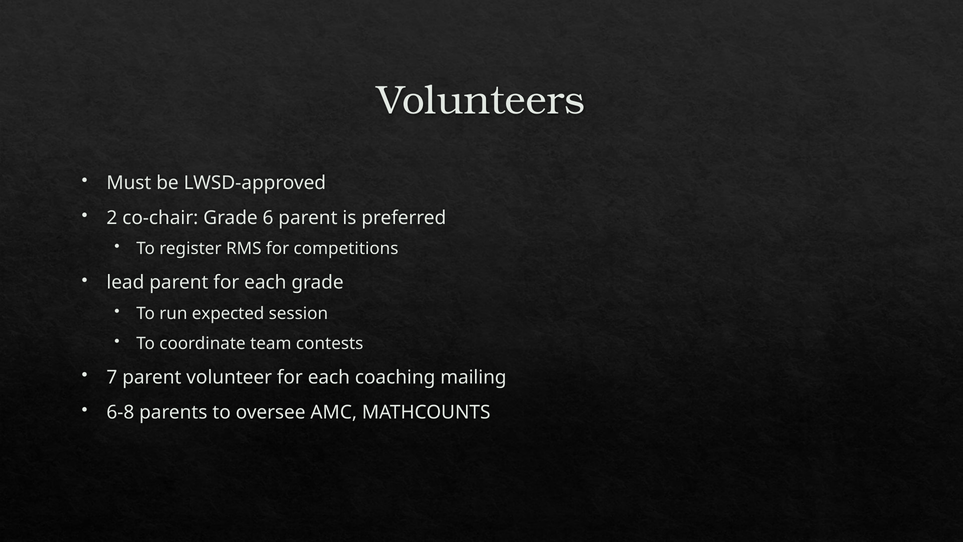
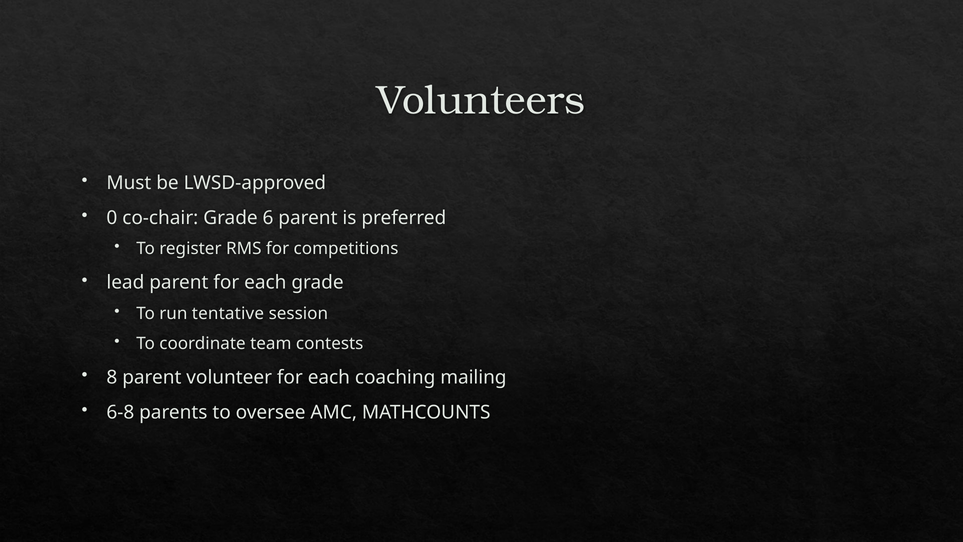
2: 2 -> 0 (112, 218)
expected: expected -> tentative (228, 313)
7: 7 -> 8 (112, 377)
